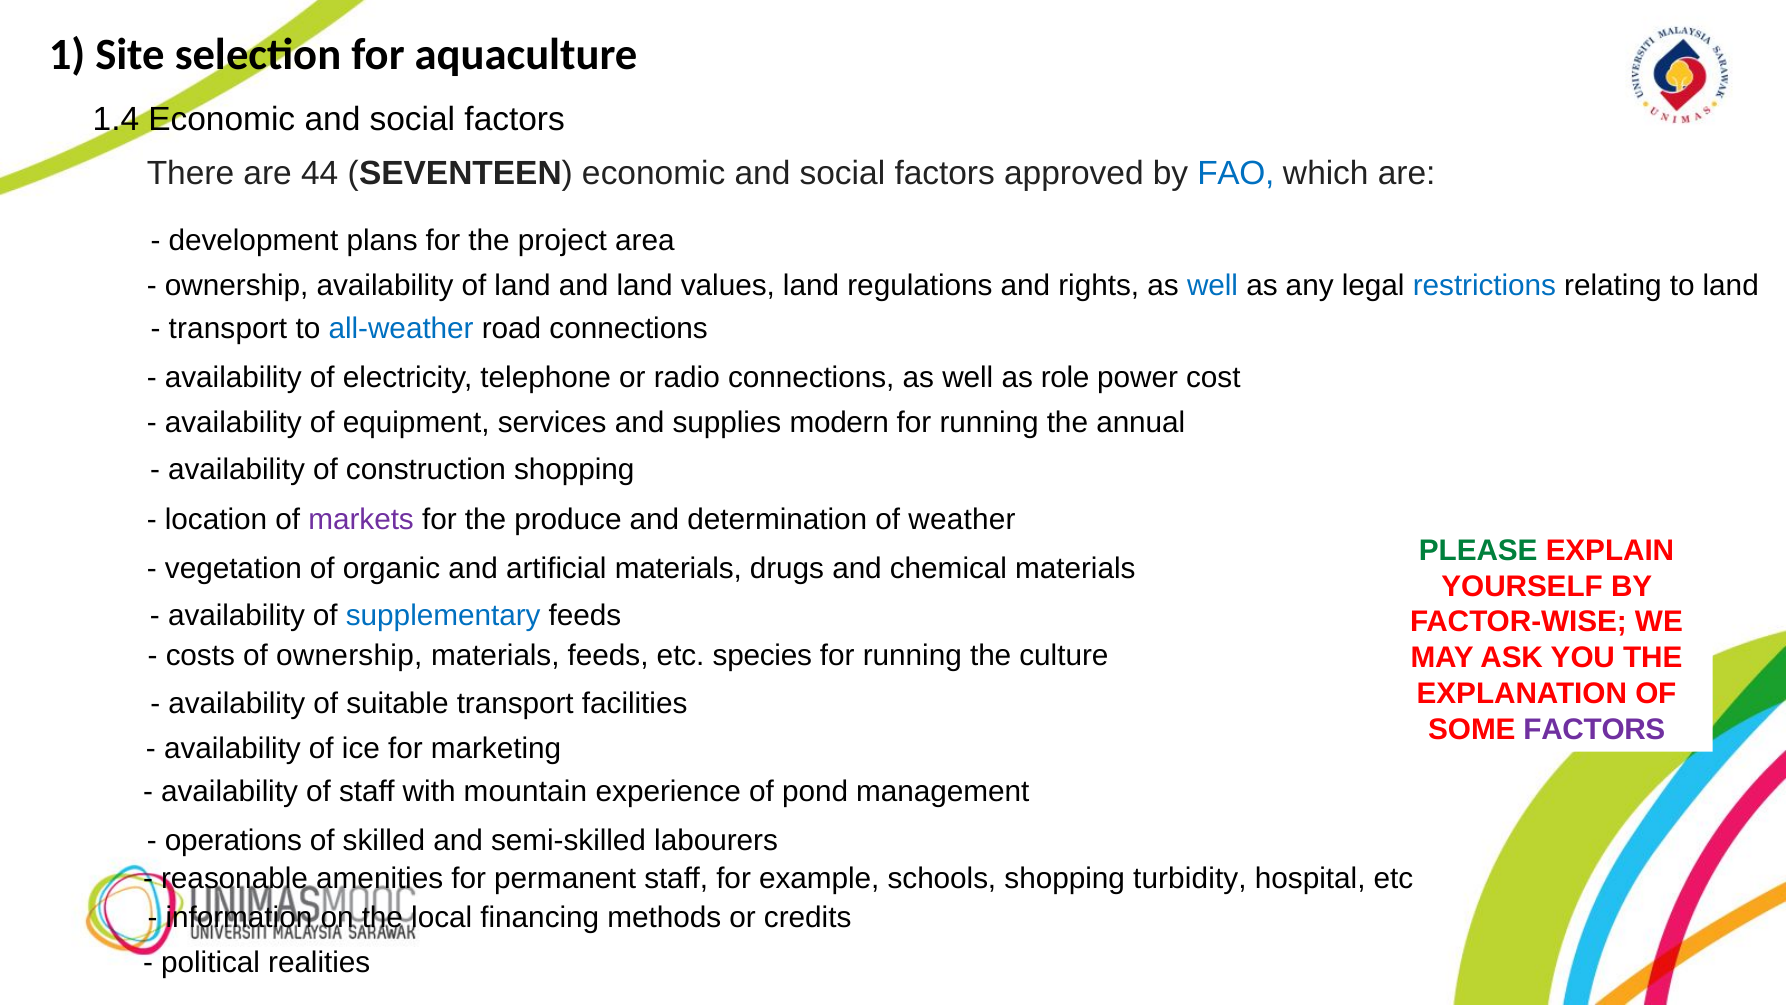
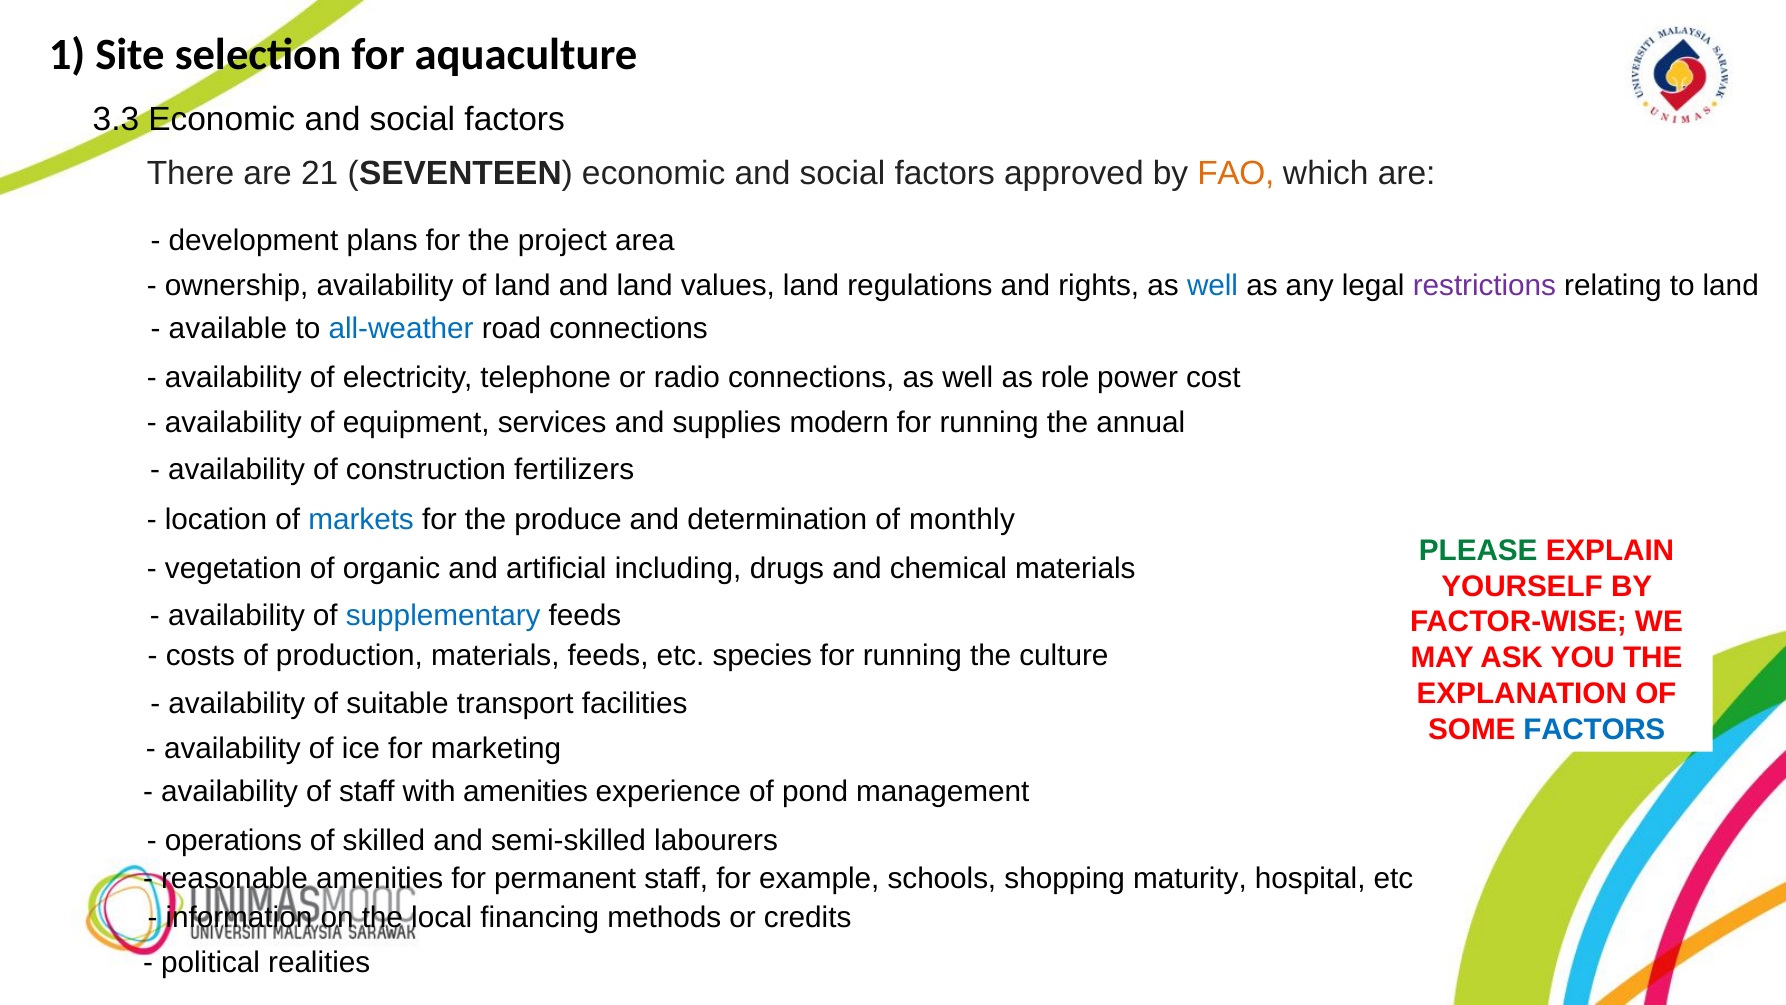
1.4: 1.4 -> 3.3 (116, 120)
44: 44 -> 21 (320, 174)
FAO colour: blue -> orange (1236, 174)
restrictions colour: blue -> purple (1484, 286)
transport: transport -> available (228, 328)
construction shopping: shopping -> fertilizers (574, 470)
markets colour: purple -> blue (361, 519)
weather: weather -> monthly (962, 519)
artificial materials: materials -> including (678, 568)
of ownership: ownership -> production (349, 655)
FACTORS colour: purple -> blue (1594, 729)
with mountain: mountain -> amenities (526, 791)
turbidity: turbidity -> maturity (1190, 878)
